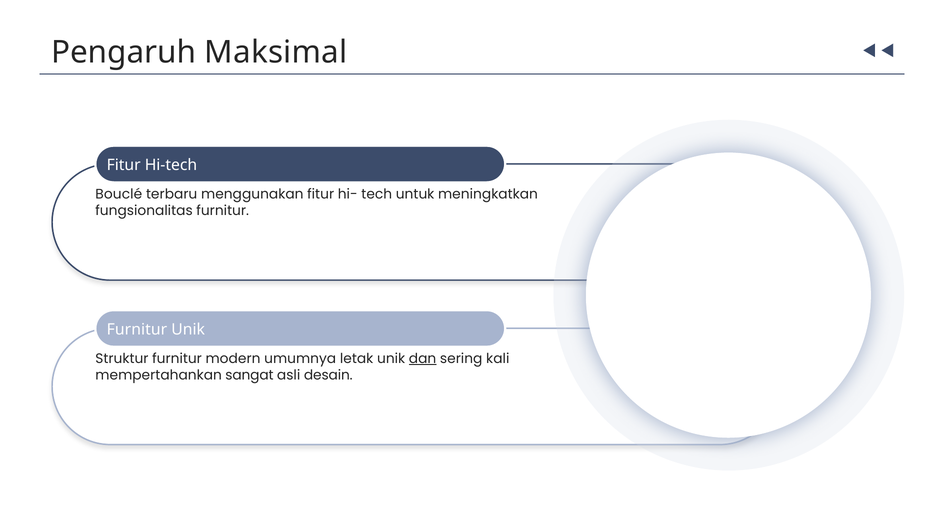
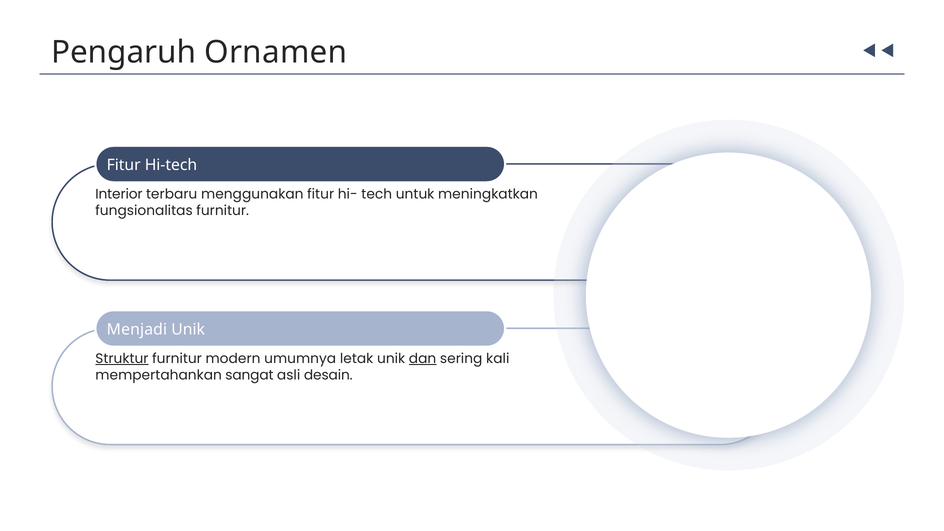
Maksimal: Maksimal -> Ornamen (276, 52)
Bouclé: Bouclé -> Interior (119, 194)
Furnitur: Furnitur -> Menjadi (137, 329)
Struktur underline: none -> present (122, 359)
